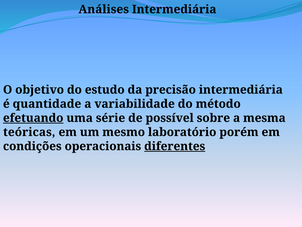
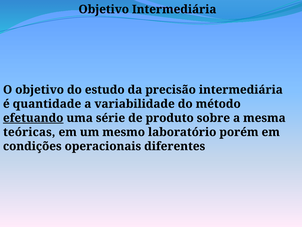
Análises: Análises -> Objetivo (104, 9)
possível: possível -> produto (170, 118)
diferentes underline: present -> none (175, 146)
